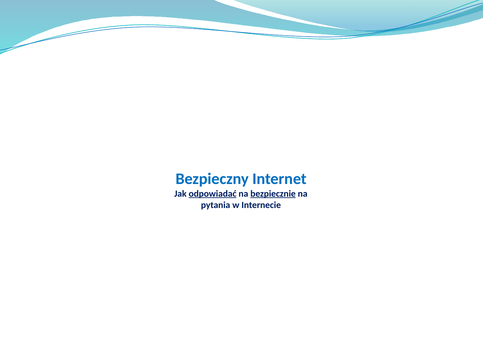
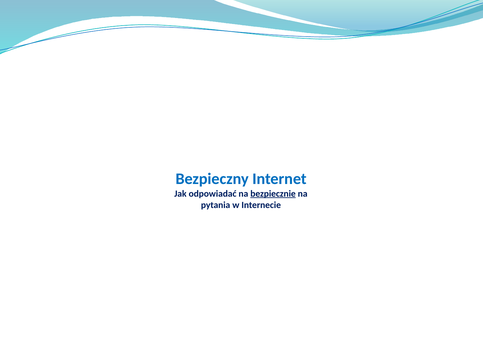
odpowiadać underline: present -> none (213, 194)
